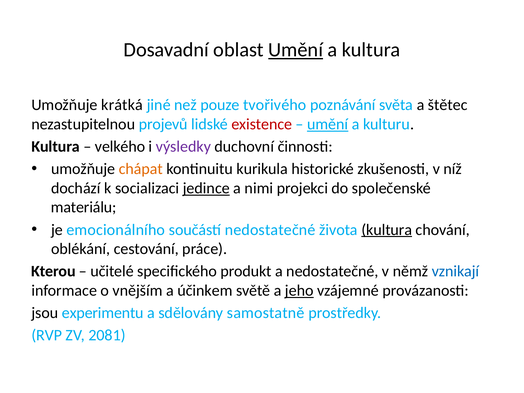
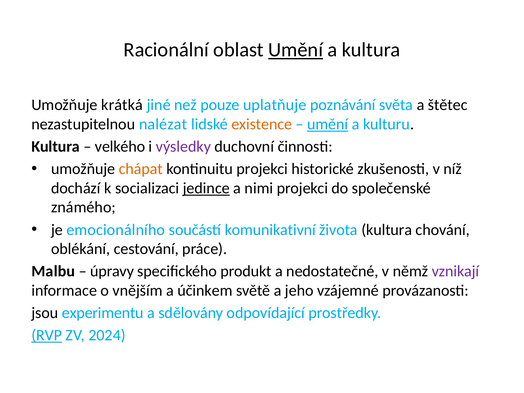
Dosavadní: Dosavadní -> Racionální (166, 50)
tvořivého: tvořivého -> uplatňuje (275, 105)
projevů: projevů -> nalézat (163, 124)
existence colour: red -> orange (262, 124)
kontinuitu kurikula: kurikula -> projekci (262, 169)
materiálu: materiálu -> známého (83, 207)
součástí nedostatečné: nedostatečné -> komunikativní (270, 230)
kultura underline: present -> none (387, 230)
Kterou: Kterou -> Malbu (53, 271)
učitelé: učitelé -> úpravy (112, 271)
vznikají colour: blue -> purple (456, 271)
jeho underline: present -> none (299, 290)
samostatně: samostatně -> odpovídající (266, 313)
RVP underline: none -> present (47, 335)
2081: 2081 -> 2024 (107, 335)
